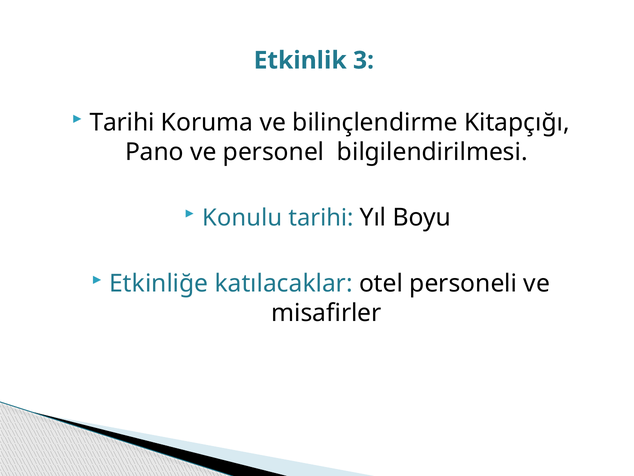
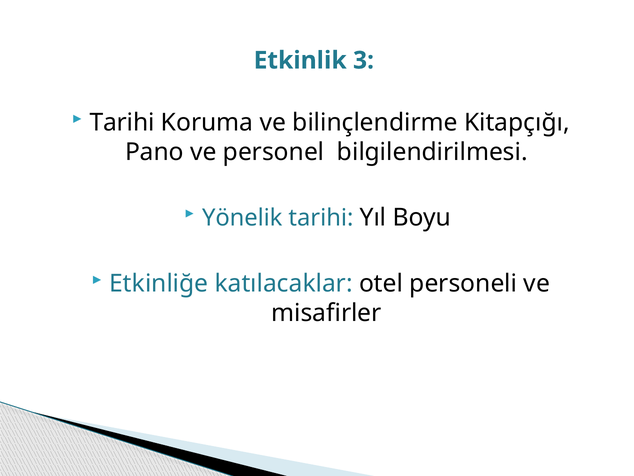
Konulu: Konulu -> Yönelik (242, 217)
